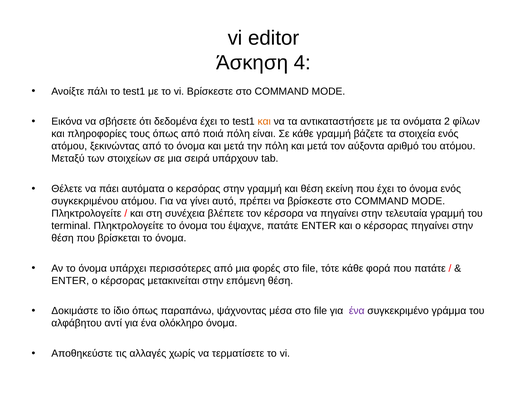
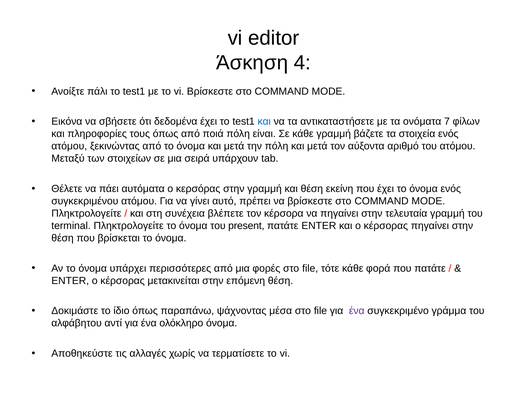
και colour: orange -> blue (264, 121)
2: 2 -> 7 (447, 121)
έψαχνε: έψαχνε -> present (246, 225)
